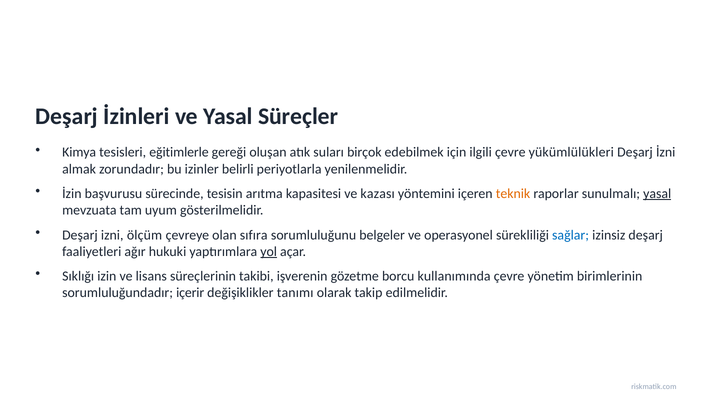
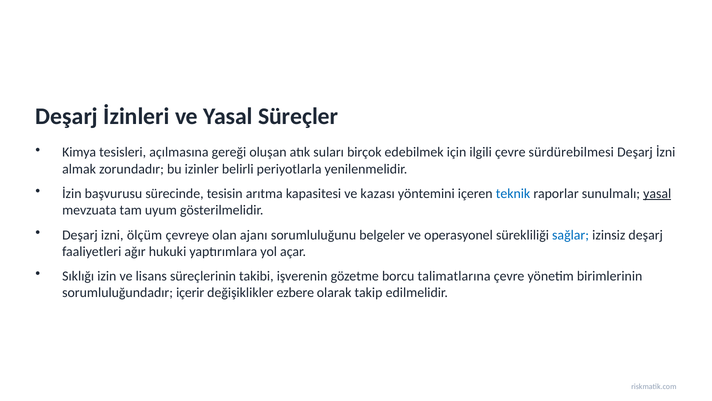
eğitimlerle: eğitimlerle -> açılmasına (179, 152)
yükümlülükleri: yükümlülükleri -> sürdürebilmesi (571, 152)
teknik colour: orange -> blue (513, 193)
sıfıra: sıfıra -> ajanı (254, 235)
yol underline: present -> none (269, 251)
kullanımında: kullanımında -> talimatlarına (454, 276)
tanımı: tanımı -> ezbere (295, 293)
